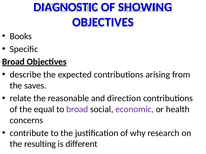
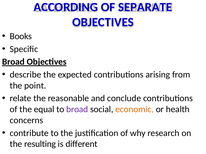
DIAGNOSTIC: DIAGNOSTIC -> ACCORDING (66, 7)
SHOWING: SHOWING -> SEPARATE (145, 7)
saves: saves -> point (35, 86)
direction: direction -> conclude (124, 99)
economic colour: purple -> orange (135, 110)
